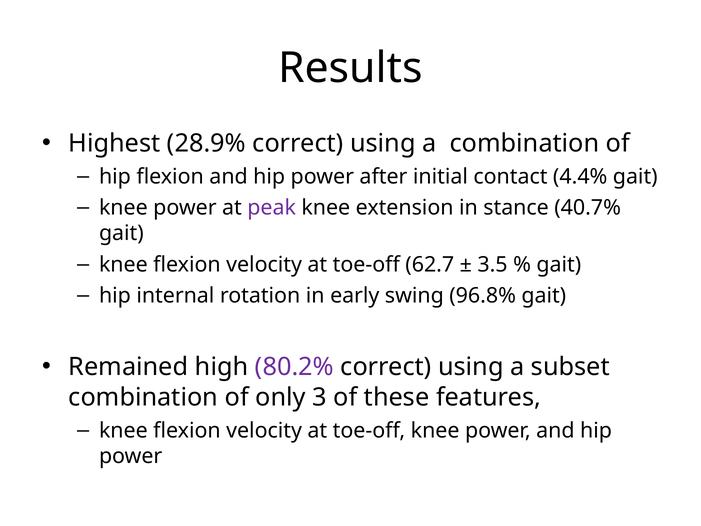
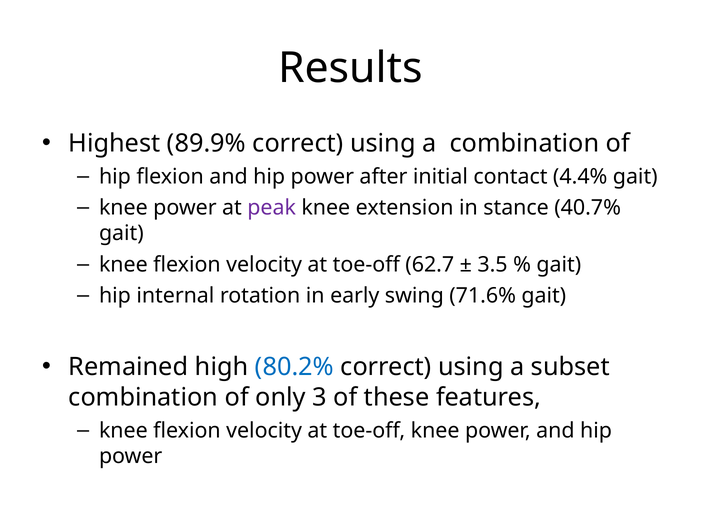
28.9%: 28.9% -> 89.9% (206, 143)
96.8%: 96.8% -> 71.6% (483, 296)
80.2% colour: purple -> blue (294, 367)
